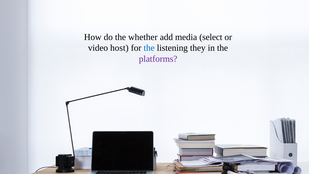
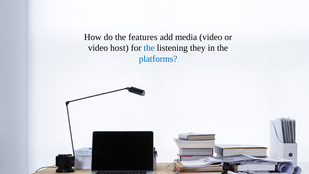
whether: whether -> features (143, 37)
media select: select -> video (211, 37)
platforms colour: purple -> blue (158, 59)
